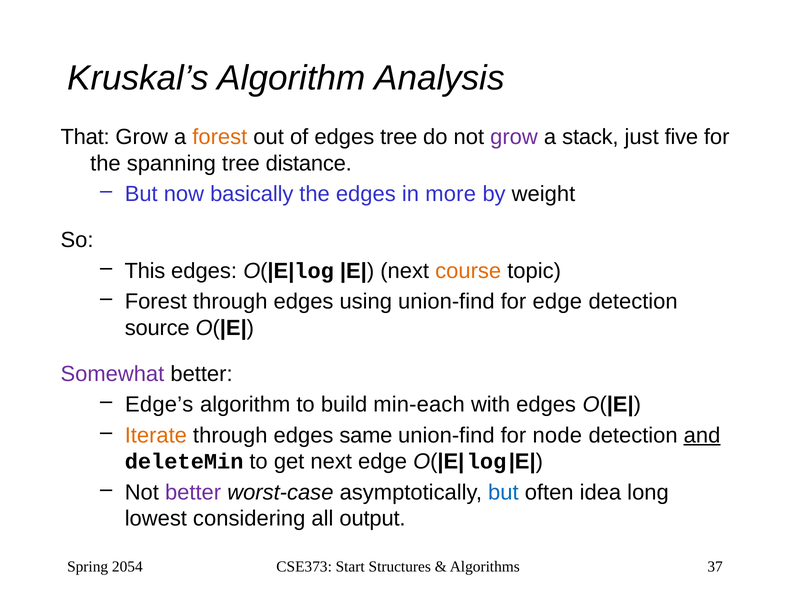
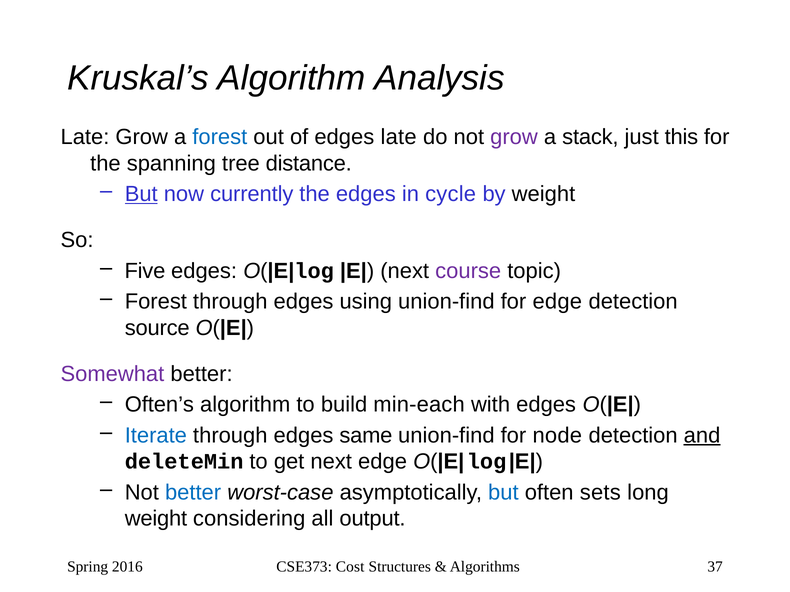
That: That -> Late (85, 137)
forest colour: orange -> blue (220, 137)
edges tree: tree -> late (399, 137)
five: five -> this (681, 137)
But underline: none -> present (141, 194)
basically: basically -> currently (252, 194)
more: more -> cycle (451, 194)
This: This -> Five (145, 271)
course colour: orange -> purple (468, 271)
Edge’s: Edge’s -> Often’s (159, 405)
Iterate colour: orange -> blue (156, 436)
better colour: purple -> blue (193, 493)
idea: idea -> sets (600, 493)
lowest: lowest -> weight (156, 519)
2054: 2054 -> 2016 (127, 567)
Start: Start -> Cost (350, 567)
